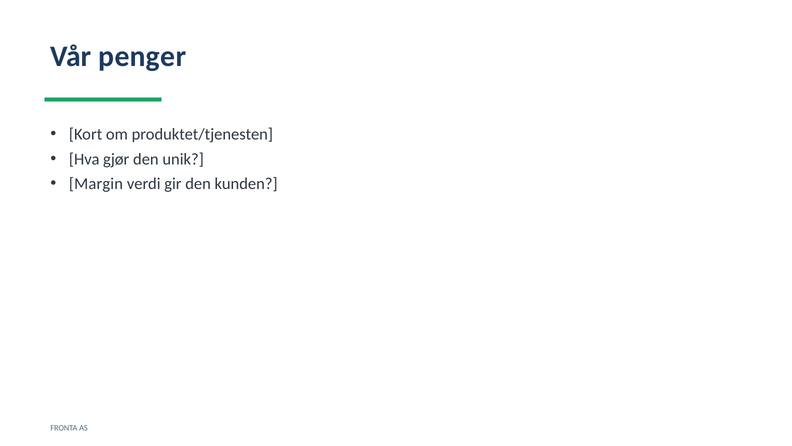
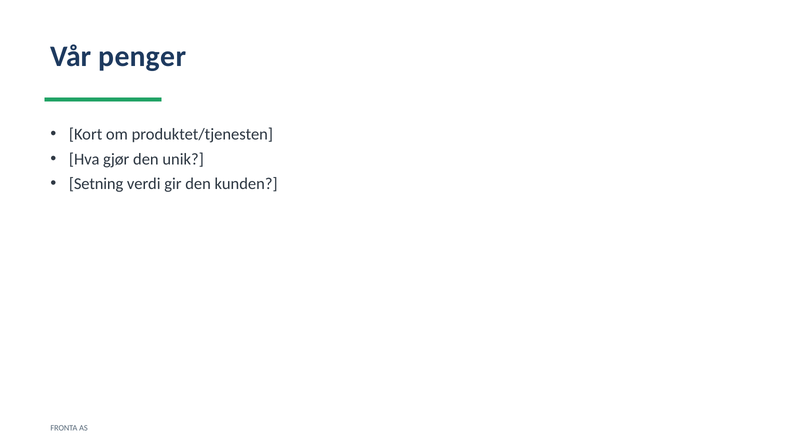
Margin: Margin -> Setning (96, 184)
